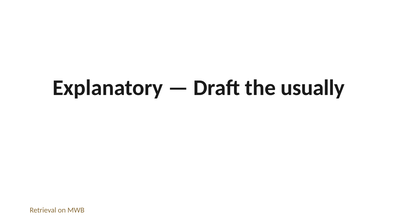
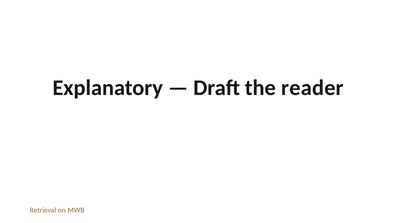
usually: usually -> reader (312, 88)
